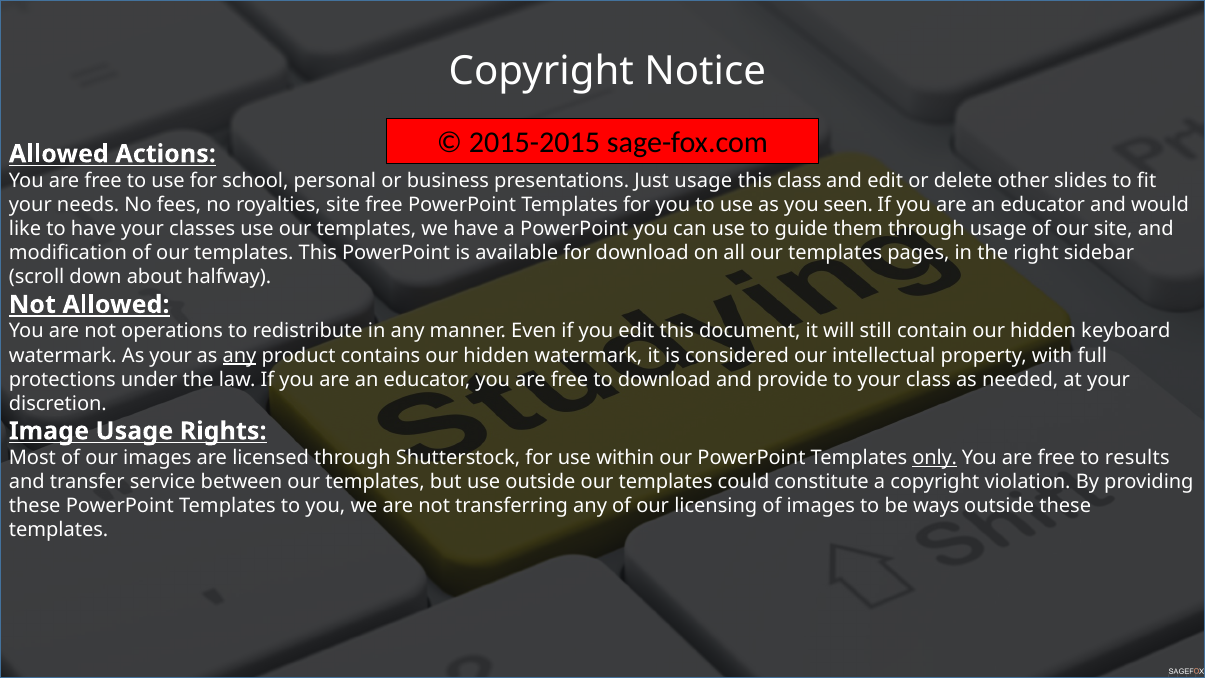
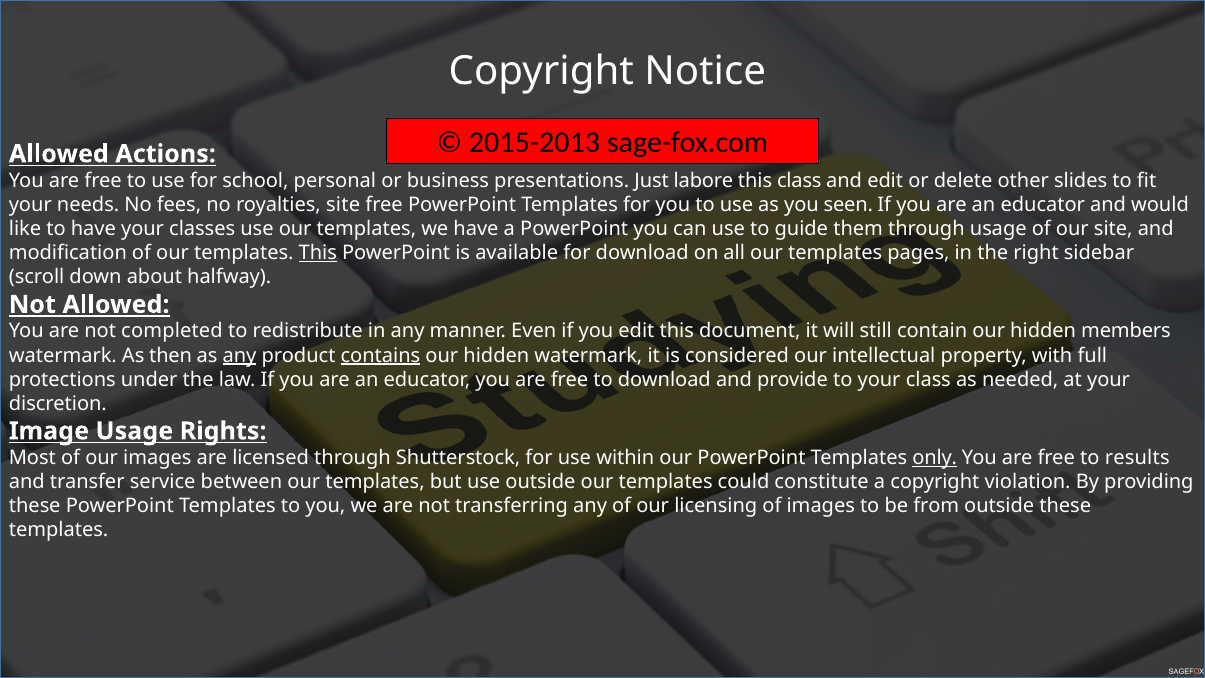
2015-2015: 2015-2015 -> 2015-2013 (534, 143)
Just usage: usage -> labore (703, 181)
This underline: none -> present (318, 253)
operations: operations -> completed (172, 331)
keyboard: keyboard -> members (1126, 331)
As your: your -> then (171, 355)
contains underline: none -> present (380, 355)
ways: ways -> from (936, 506)
